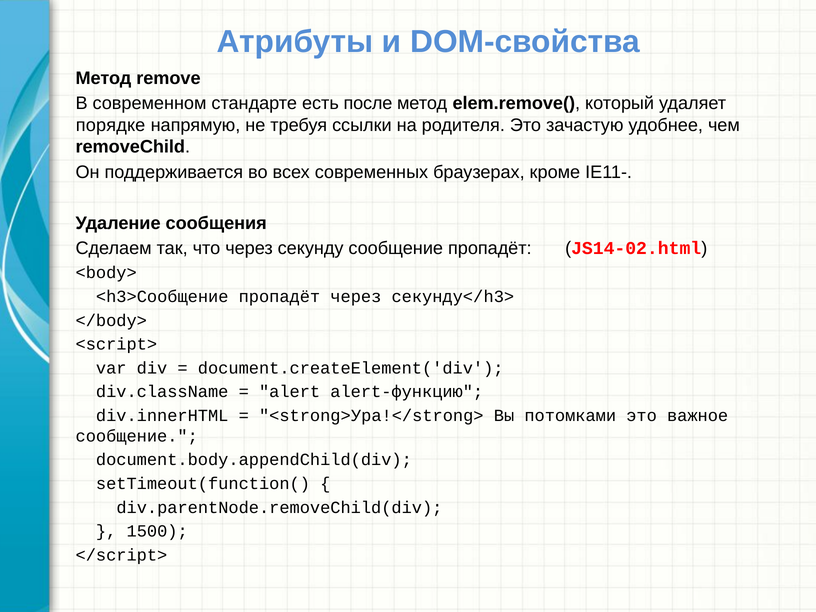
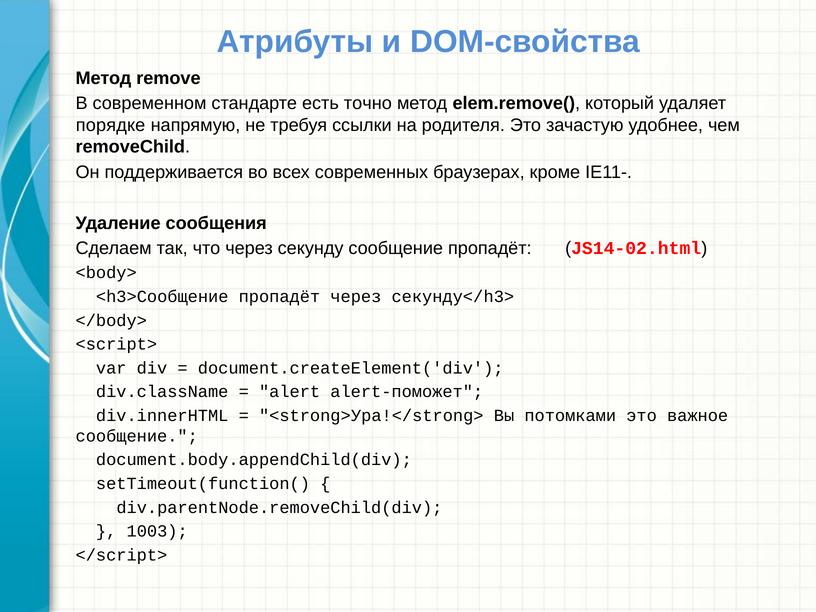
после: после -> точно (368, 103)
alert-функцию: alert-функцию -> alert-поможет (407, 392)
1500: 1500 -> 1003 (157, 531)
